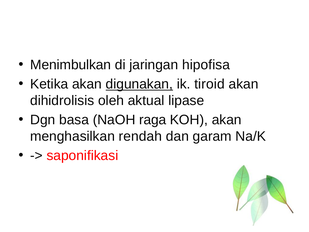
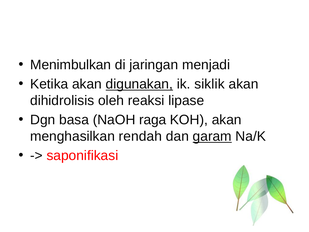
hipofisa: hipofisa -> menjadi (206, 65)
tiroid: tiroid -> siklik (210, 84)
aktual: aktual -> reaksi (146, 101)
garam underline: none -> present (212, 136)
